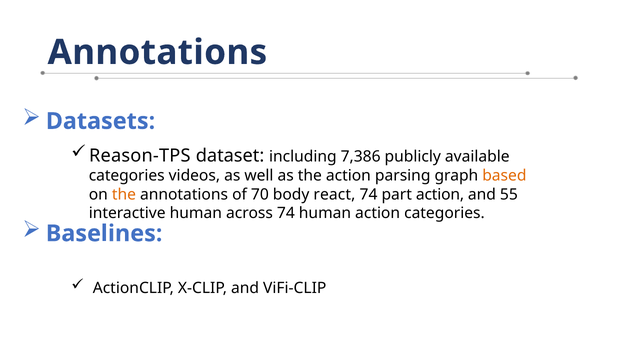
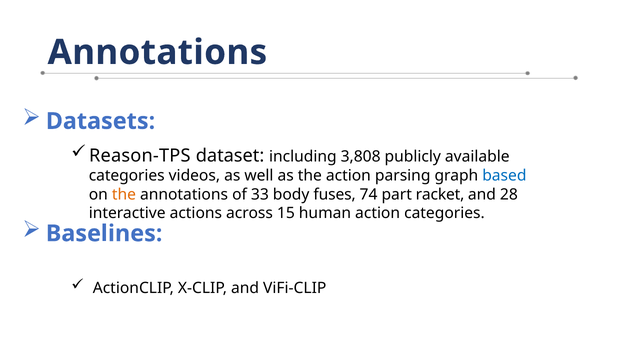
7,386: 7,386 -> 3,808 (361, 157)
based colour: orange -> blue (504, 176)
70: 70 -> 33 (260, 195)
react: react -> fuses (335, 195)
part action: action -> racket (440, 195)
55: 55 -> 28 (509, 195)
interactive human: human -> actions (196, 213)
across 74: 74 -> 15 (286, 213)
